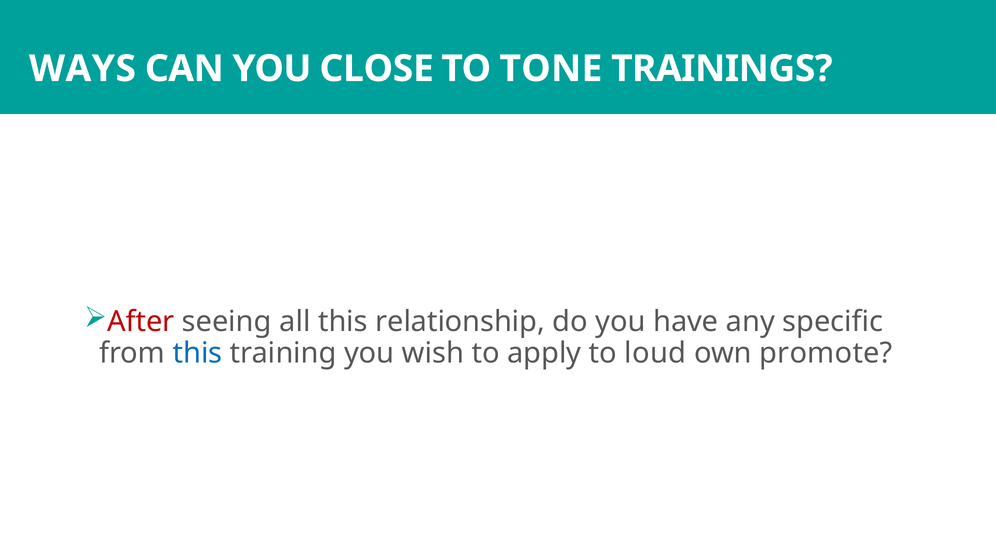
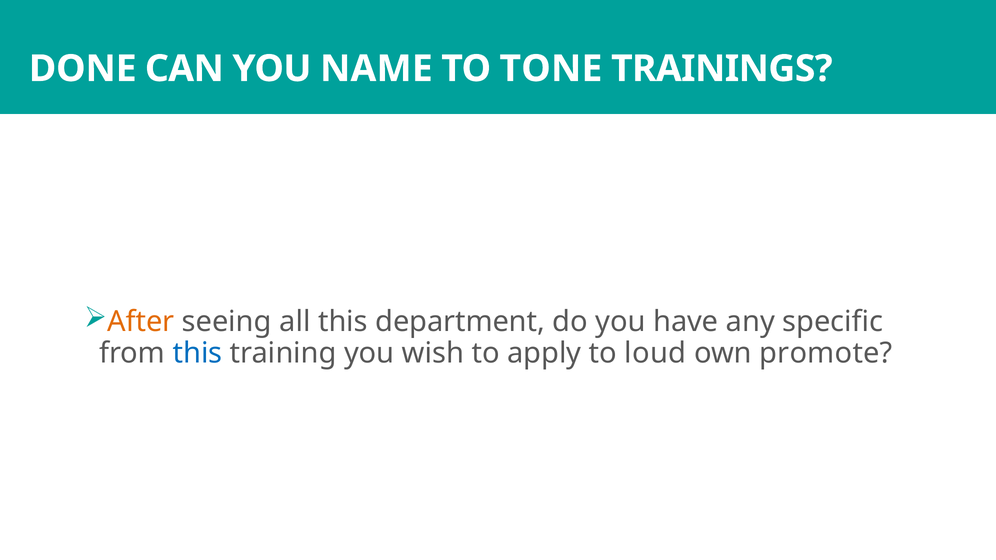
WAYS: WAYS -> DONE (83, 69)
CLOSE: CLOSE -> NAME (376, 69)
After colour: red -> orange (141, 322)
relationship: relationship -> department (460, 322)
